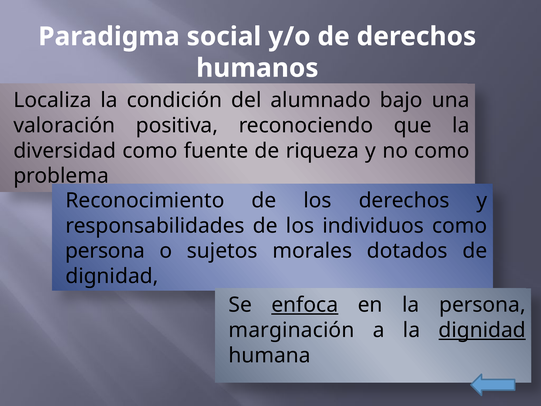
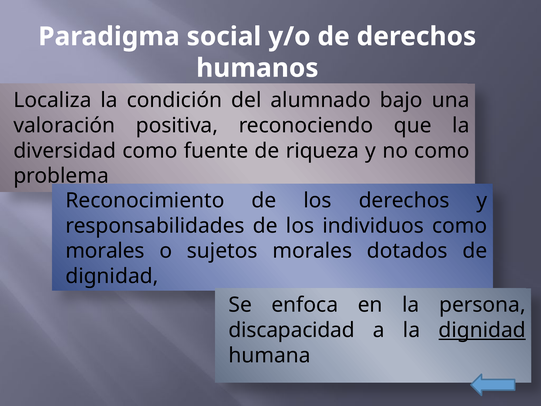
persona: persona -> morales (105, 251)
enfoca underline: present -> none (305, 305)
marginación: marginación -> discapacidad (292, 330)
